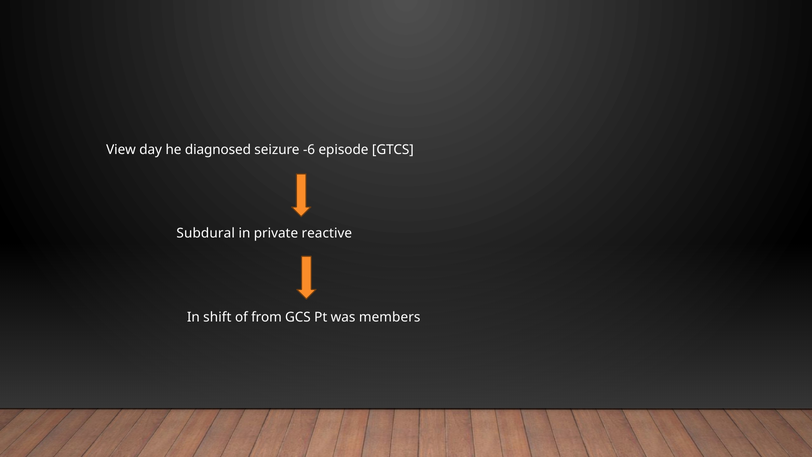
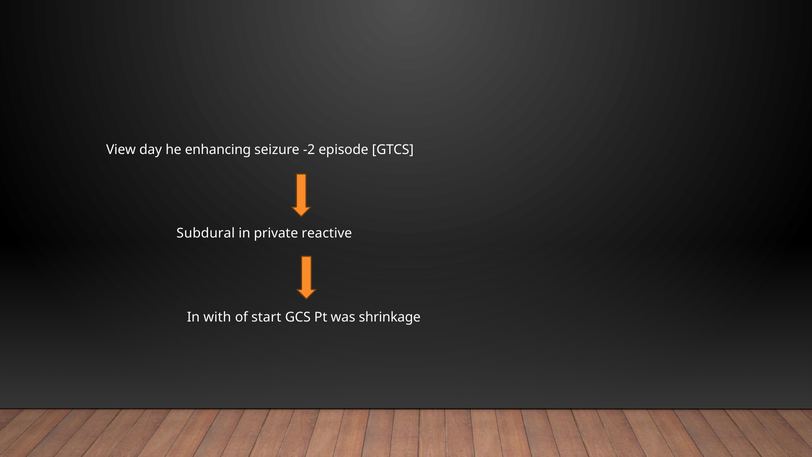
diagnosed: diagnosed -> enhancing (218, 150)
-6: -6 -> -2 (309, 150)
shift: shift -> with (217, 317)
from: from -> start (266, 317)
members: members -> shrinkage (390, 317)
